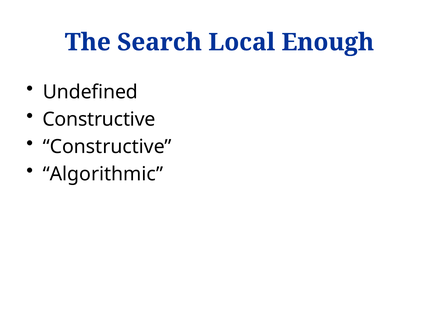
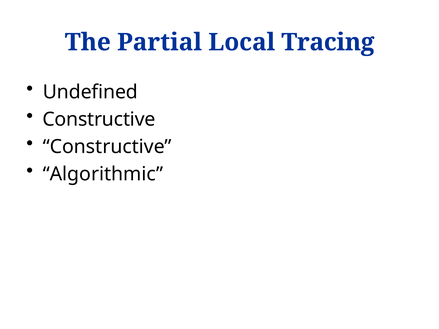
Search: Search -> Partial (160, 42)
Enough: Enough -> Tracing (328, 42)
